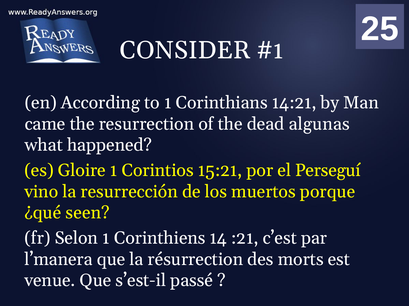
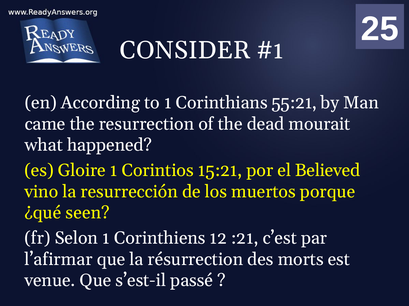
14:21: 14:21 -> 55:21 (294, 103)
algunas: algunas -> mourait (319, 124)
Perseguí: Perseguí -> Believed (328, 171)
Corinthiens 14: 14 -> 12 (218, 239)
l’manera: l’manera -> l’afirmar (59, 260)
